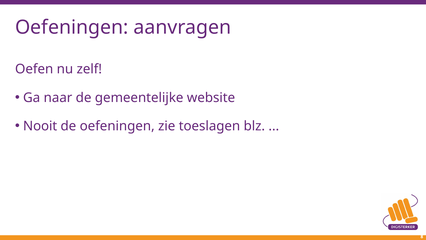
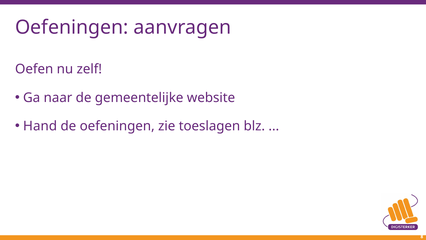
Nooit: Nooit -> Hand (40, 126)
